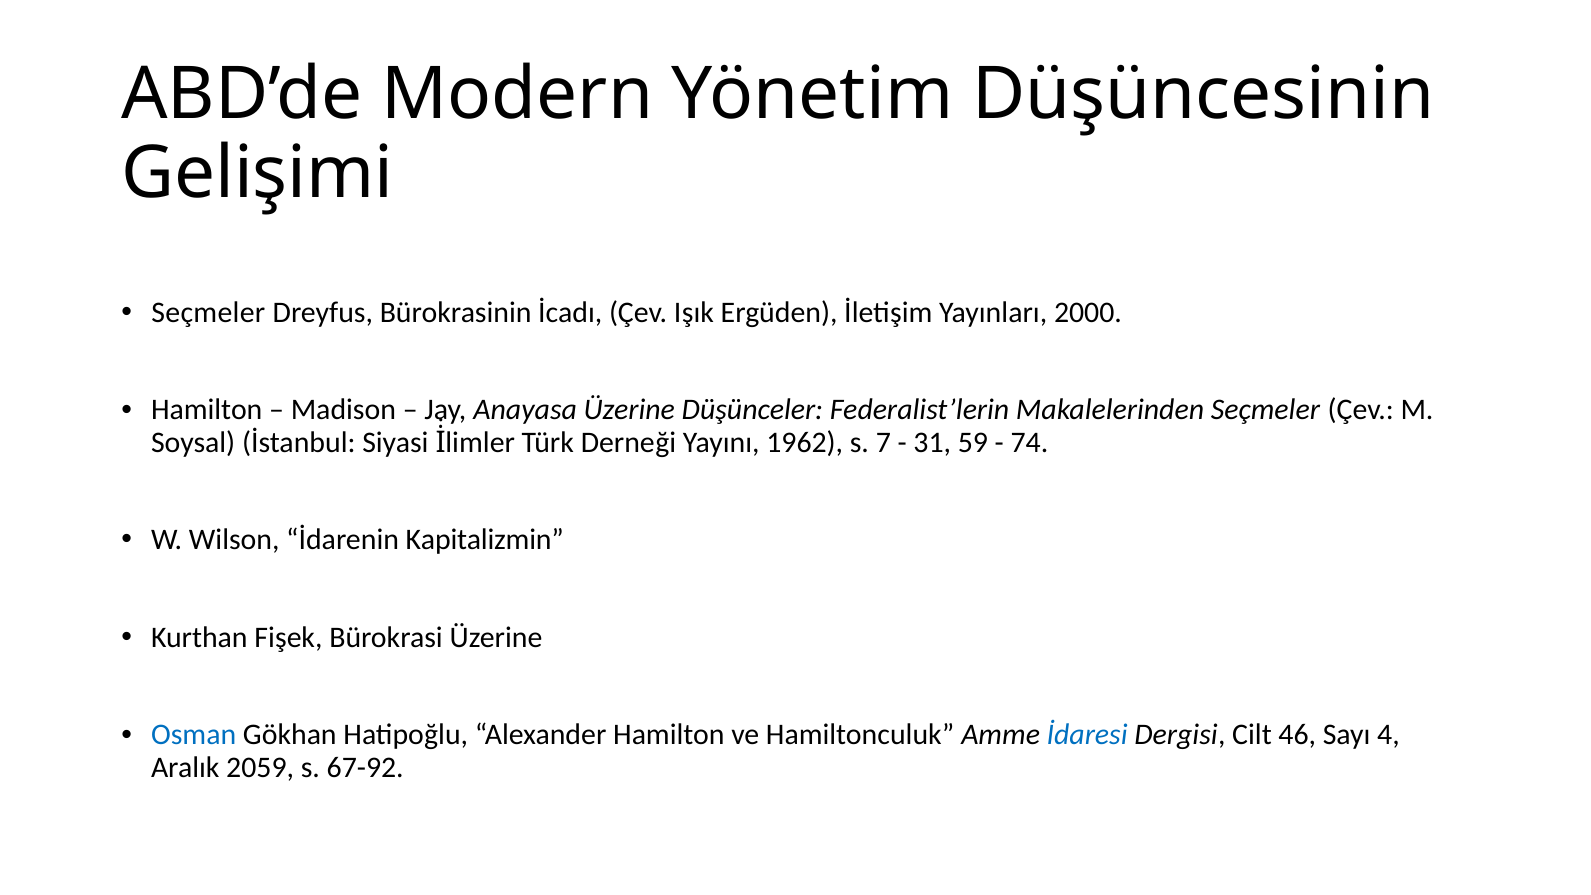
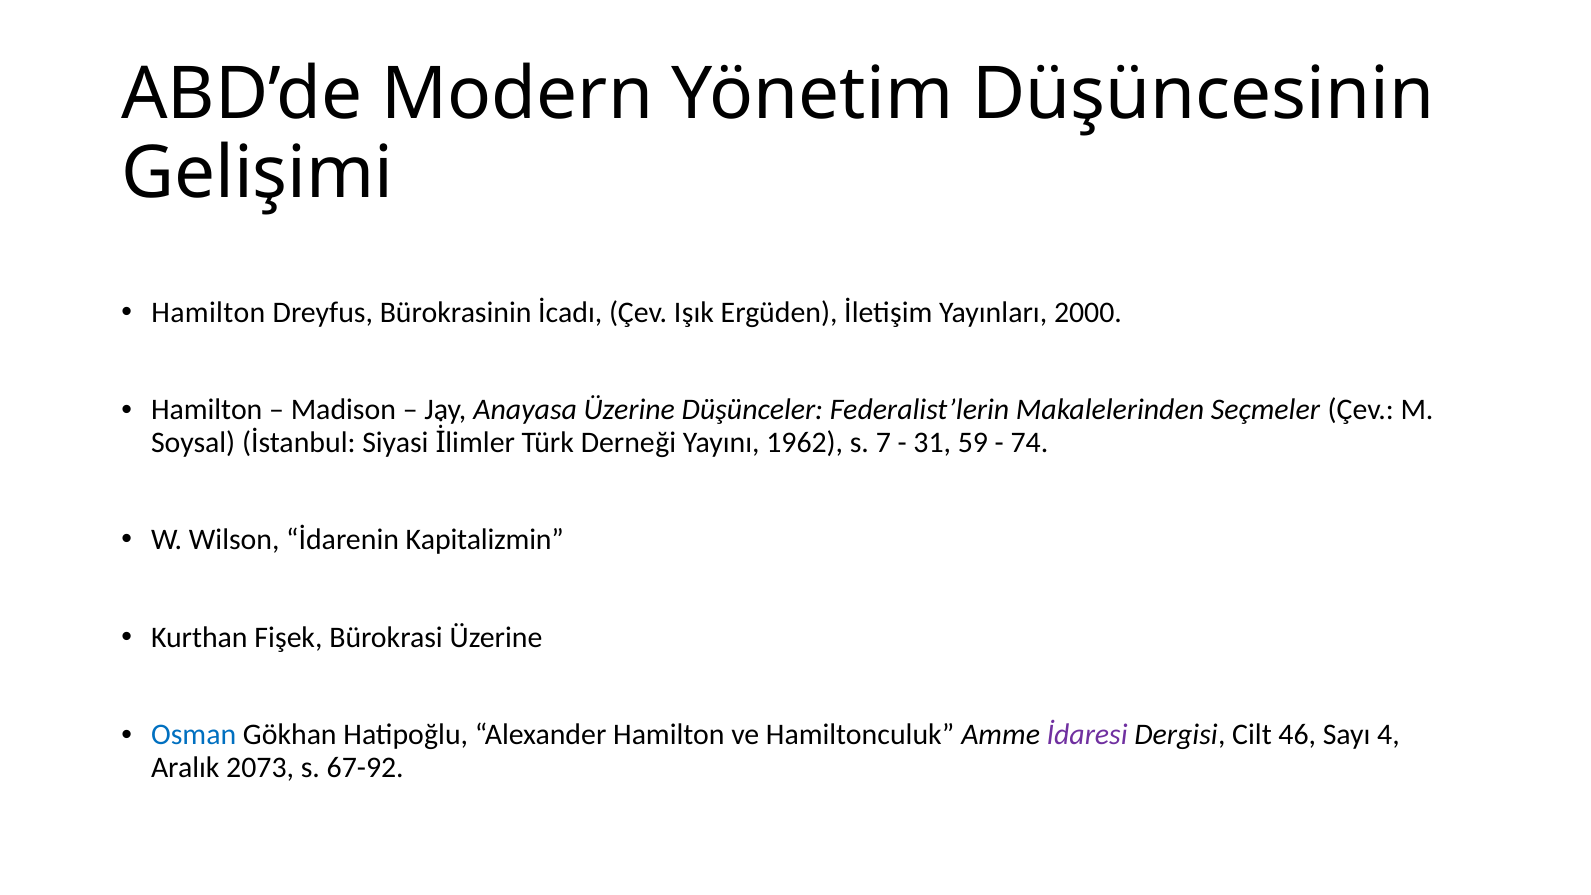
Seçmeler: Seçmeler -> Hamilton (208, 313)
İdaresi colour: blue -> purple (1087, 735)
2059: 2059 -> 2073 (260, 767)
